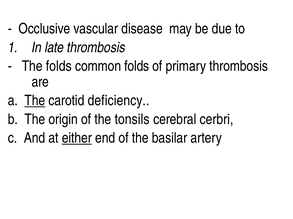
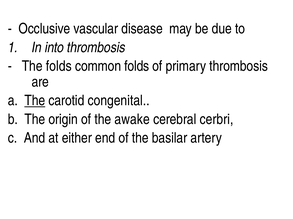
late: late -> into (54, 48)
deficiency: deficiency -> congenital (119, 101)
tonsils: tonsils -> awake (132, 120)
either underline: present -> none (77, 138)
